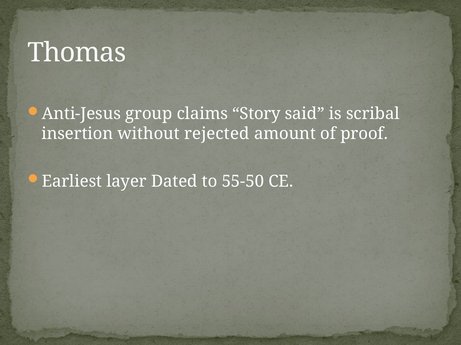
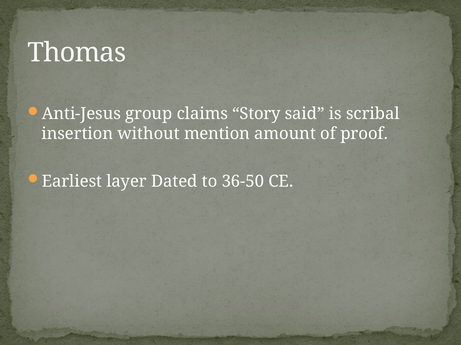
rejected: rejected -> mention (217, 134)
55-50: 55-50 -> 36-50 (243, 182)
